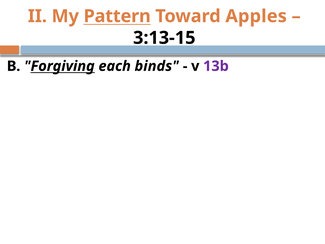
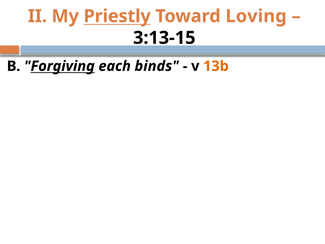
Pattern: Pattern -> Priestly (117, 16)
Apples: Apples -> Loving (256, 16)
13b colour: purple -> orange (216, 66)
